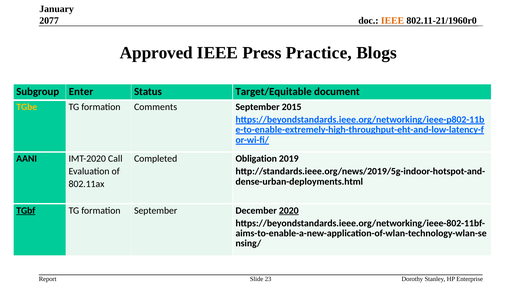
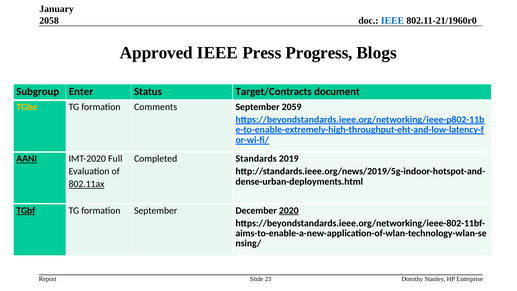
2077: 2077 -> 2058 (49, 21)
IEEE colour: orange -> blue (392, 21)
Practice: Practice -> Progress (319, 53)
Target/Equitable: Target/Equitable -> Target/Contracts (274, 92)
2015: 2015 -> 2059 (292, 107)
AANI underline: none -> present (27, 159)
Call: Call -> Full (115, 159)
Obligation: Obligation -> Standards (256, 159)
802.11ax underline: none -> present (87, 184)
